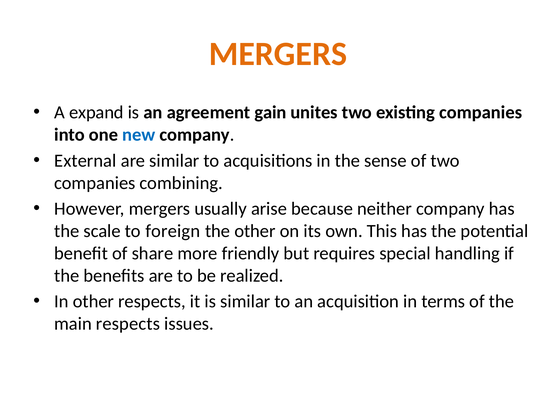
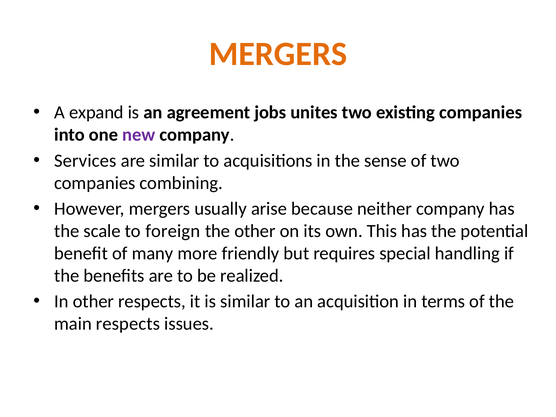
gain: gain -> jobs (270, 113)
new colour: blue -> purple (139, 135)
External: External -> Services (85, 161)
share: share -> many (153, 253)
